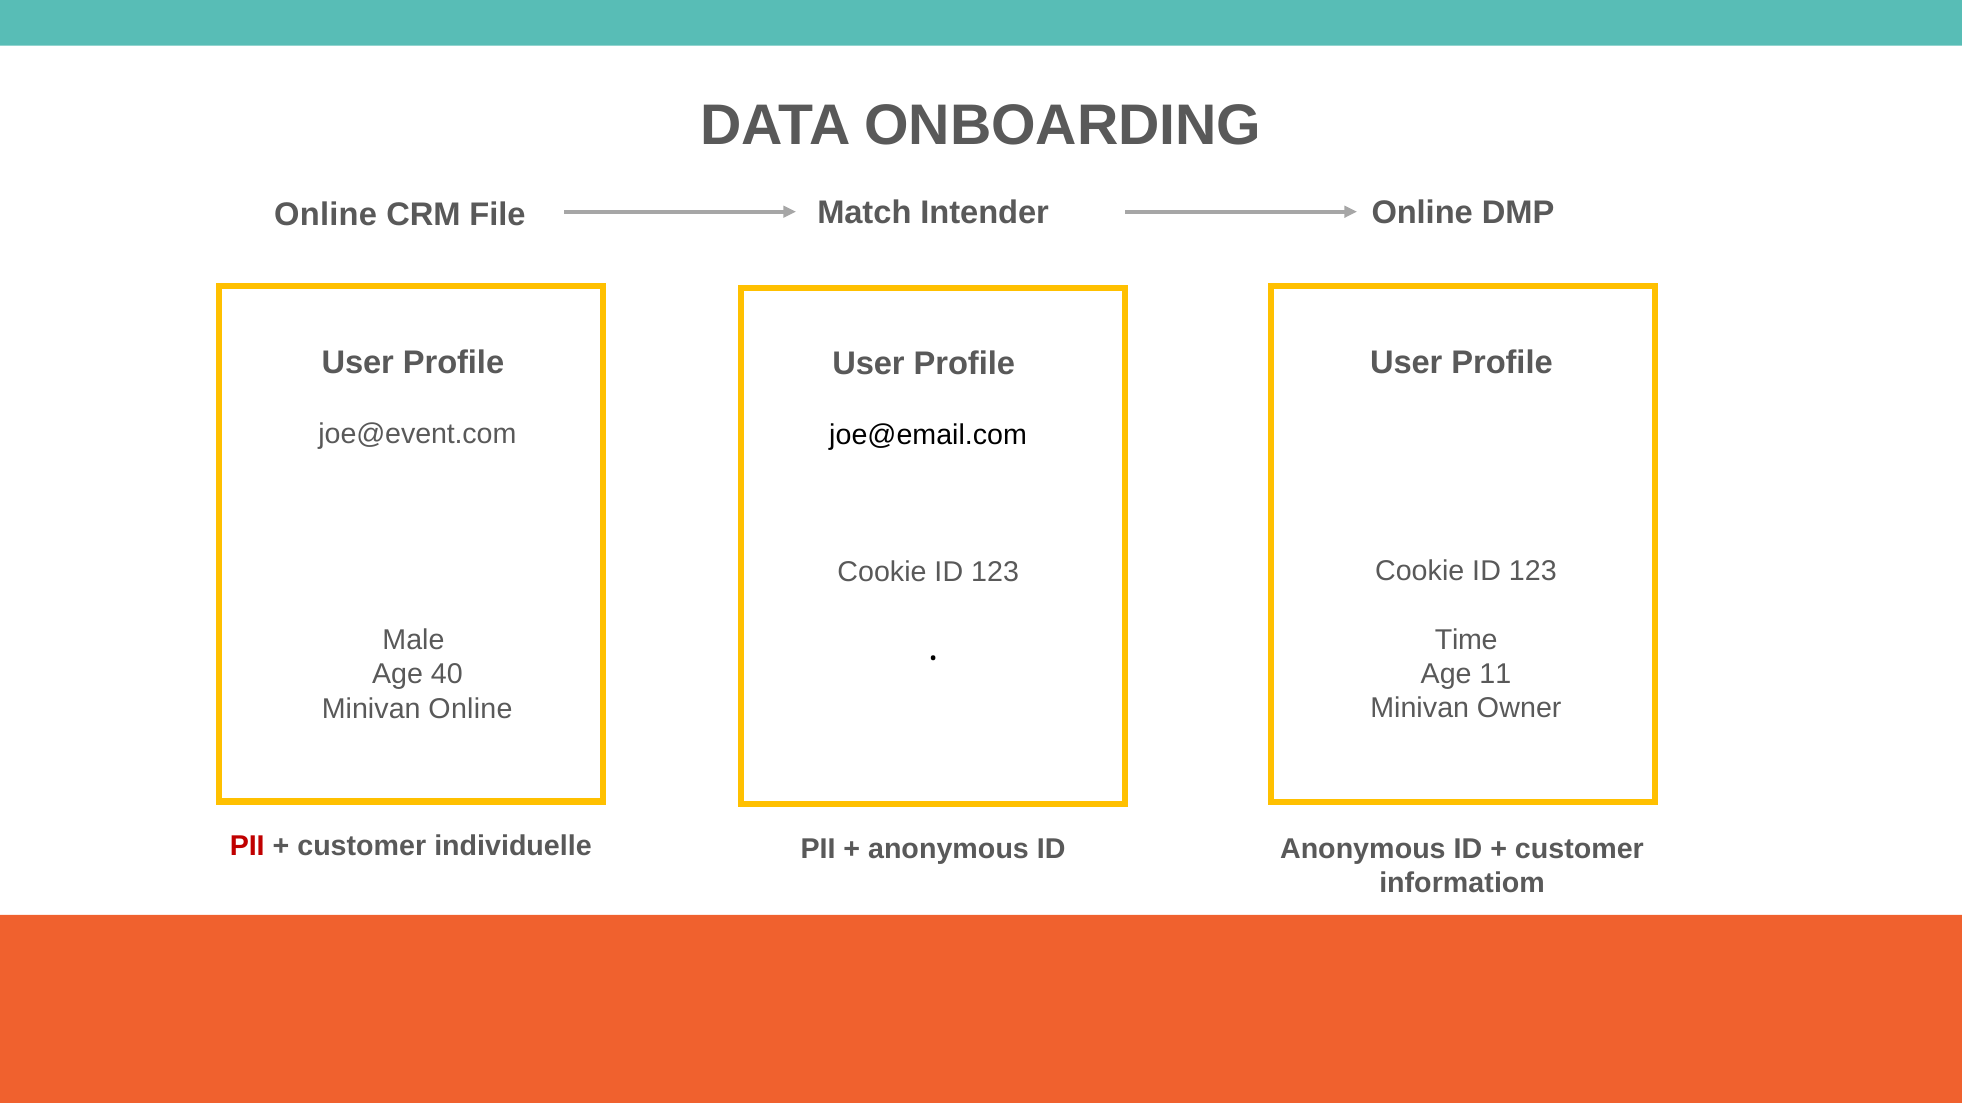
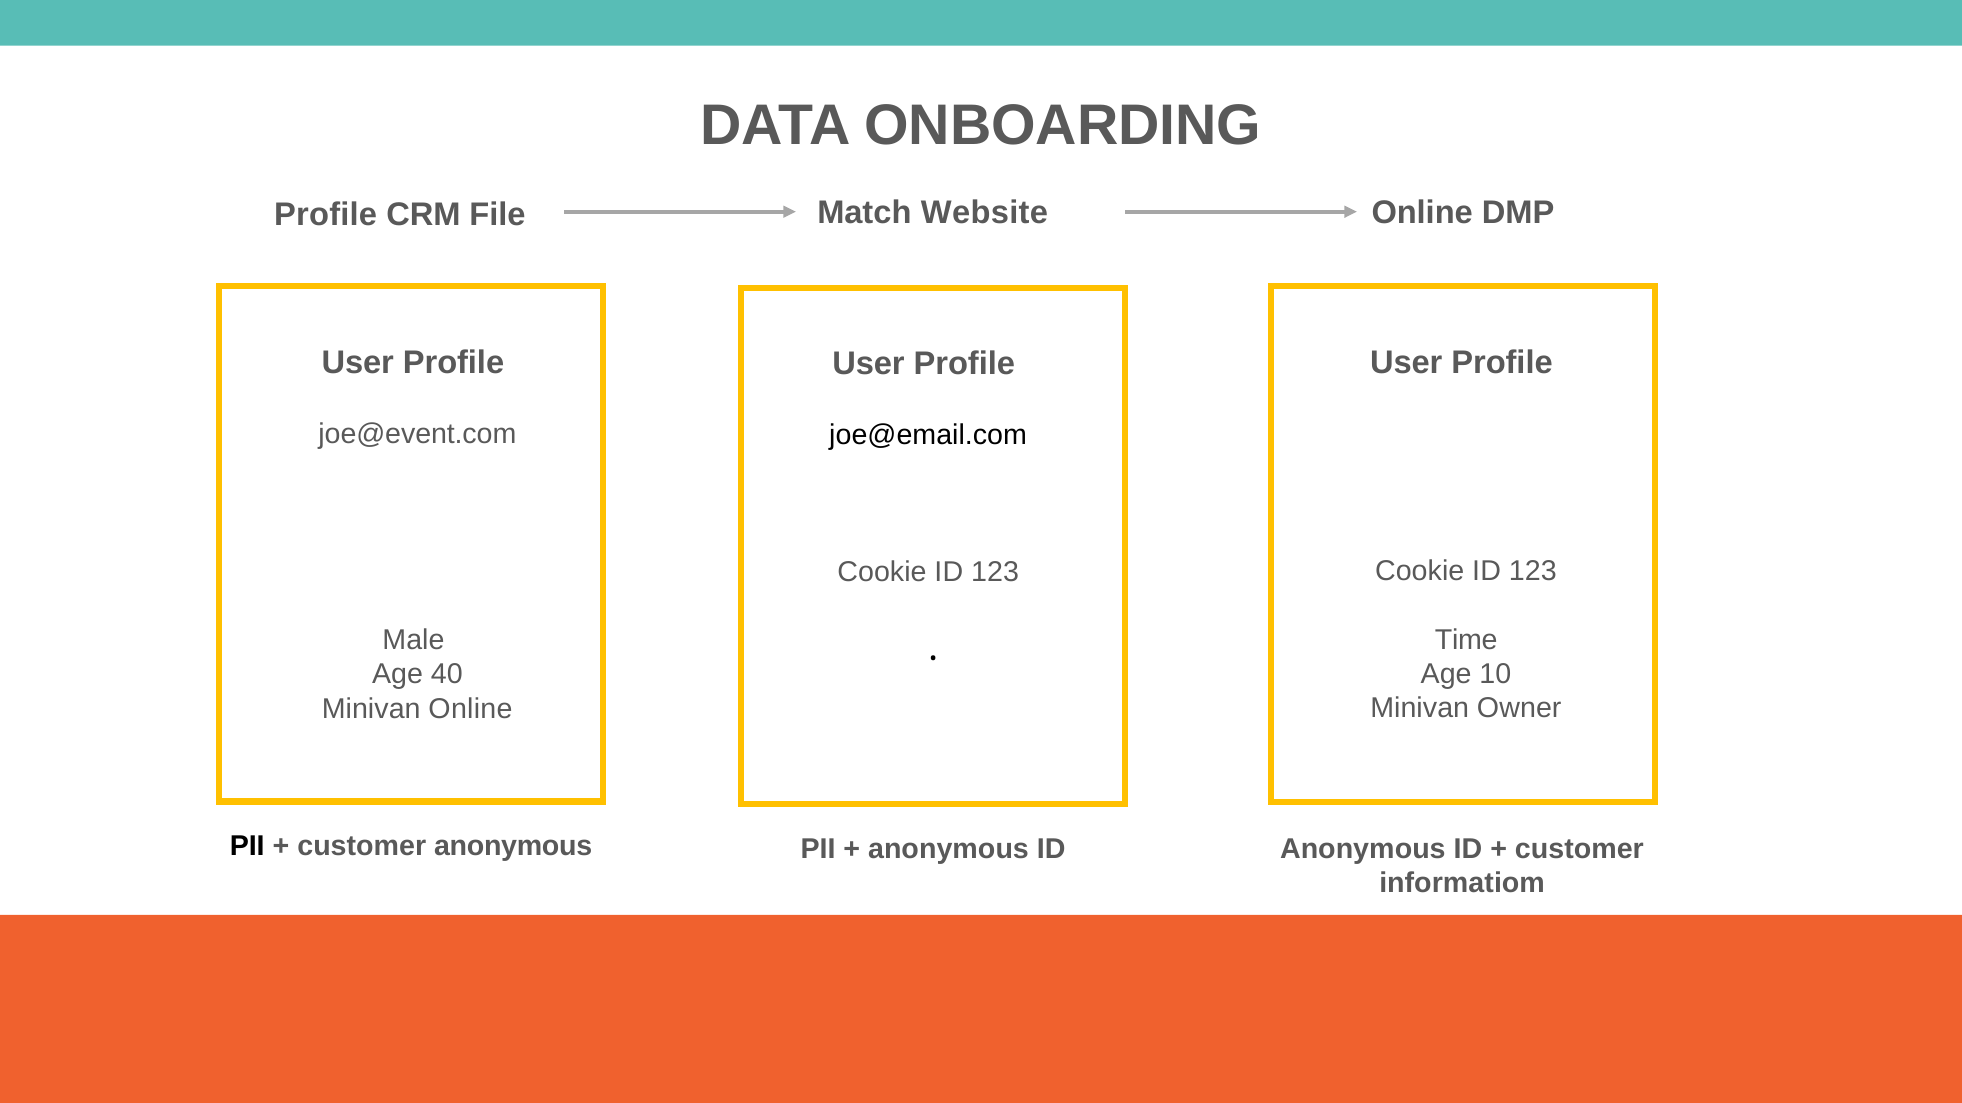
Match Intender: Intender -> Website (985, 212)
Online: Online -> Profile (326, 215)
11: 11 -> 10 (1495, 675)
PII colour: red -> black (247, 846)
customer individuelle: individuelle -> anonymous (513, 846)
